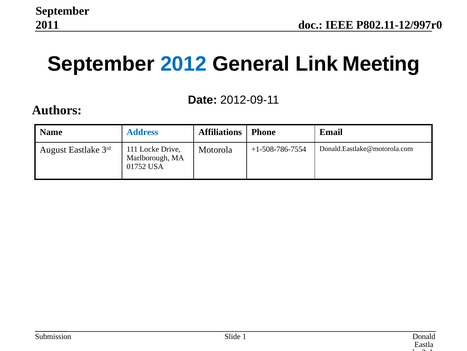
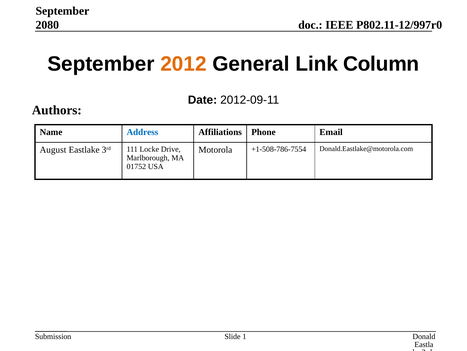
2011: 2011 -> 2080 (47, 25)
2012 colour: blue -> orange (183, 64)
Meeting: Meeting -> Column (381, 64)
